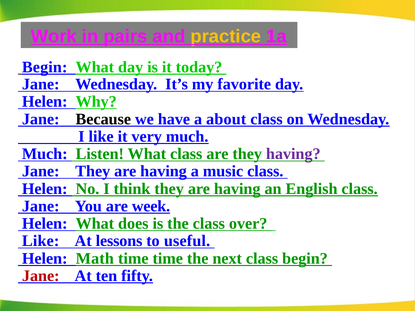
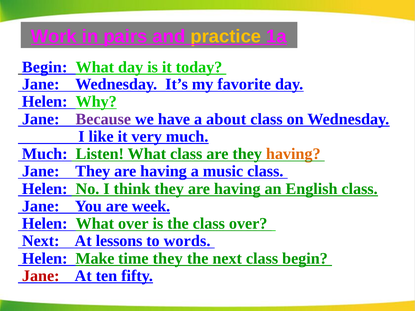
Because colour: black -> purple (103, 119)
having colour: purple -> orange (293, 154)
What does: does -> over (133, 224)
Like: Like -> Next (41, 241)
useful: useful -> words (187, 241)
Math: Math -> Make (95, 259)
time time: time -> they (168, 259)
